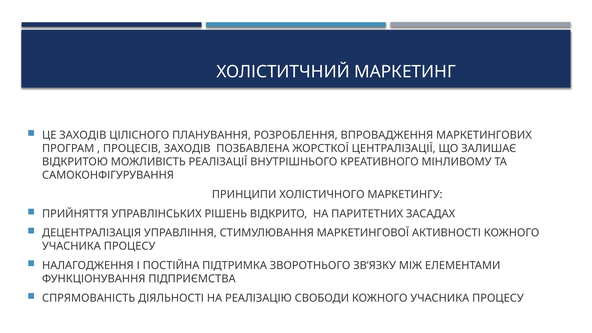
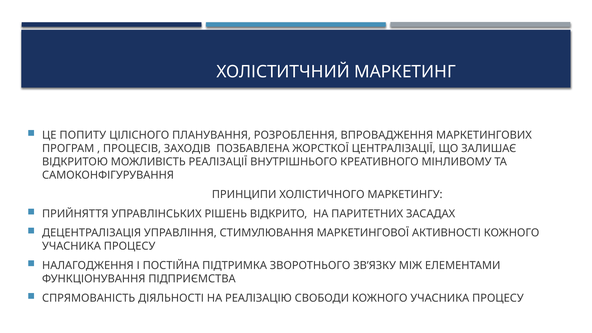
ЦЕ ЗАХОДІВ: ЗАХОДІВ -> ПОПИТУ (83, 135)
